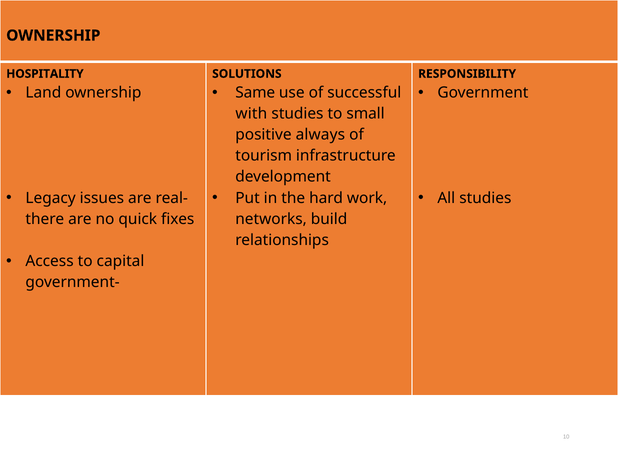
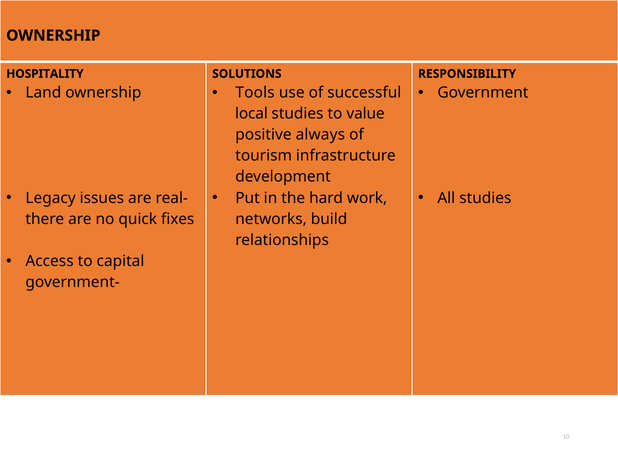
Same: Same -> Tools (255, 93)
with: with -> local (251, 114)
small: small -> value (366, 114)
